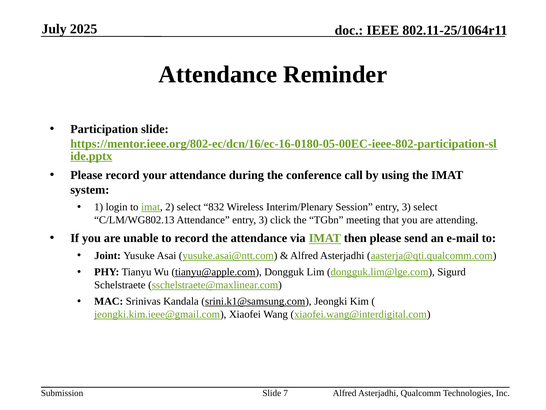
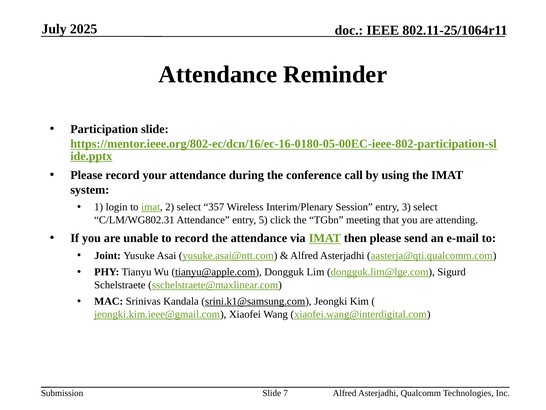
832: 832 -> 357 (214, 207)
C/LM/WG802.13: C/LM/WG802.13 -> C/LM/WG802.31 (134, 220)
Attendance entry 3: 3 -> 5 (263, 220)
